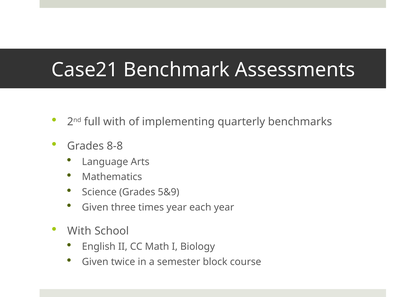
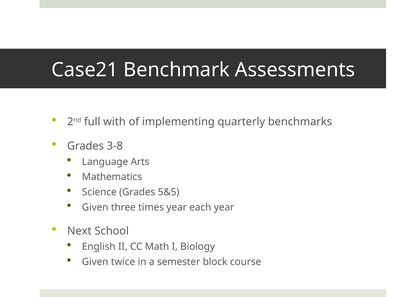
8-8: 8-8 -> 3-8 (115, 146)
5&9: 5&9 -> 5&5 (169, 192)
With: With -> Next (79, 231)
